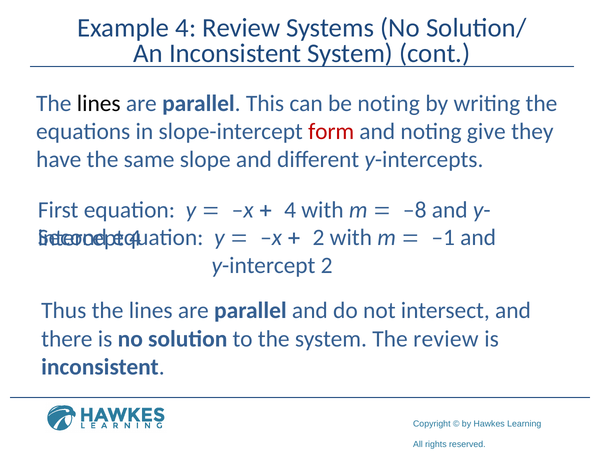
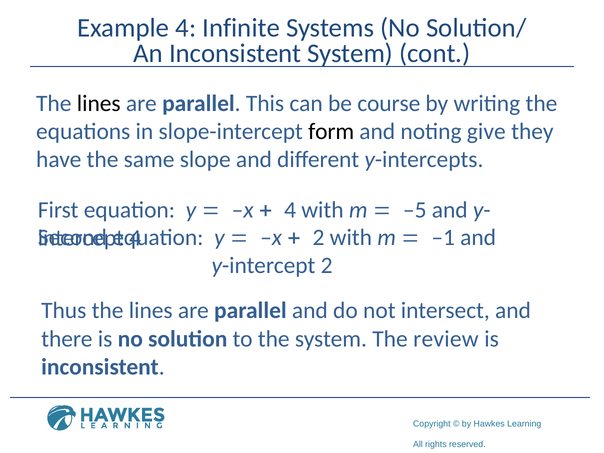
4 Review: Review -> Infinite (241, 28)
be noting: noting -> course (389, 103)
form colour: red -> black (331, 131)
–8: –8 -> –5 (415, 210)
